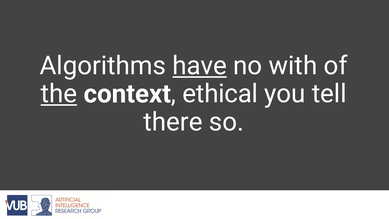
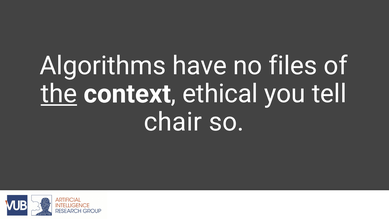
have underline: present -> none (200, 66)
with: with -> files (293, 66)
there: there -> chair (173, 122)
